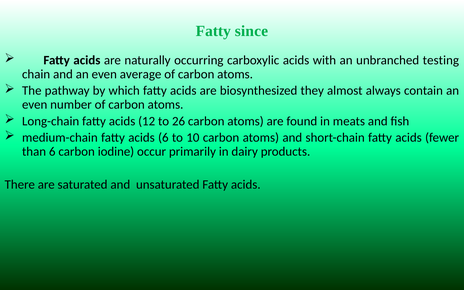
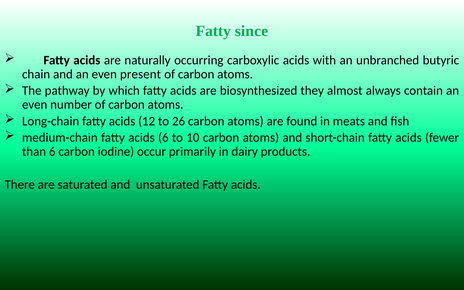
testing: testing -> butyric (441, 60)
average: average -> present (141, 74)
